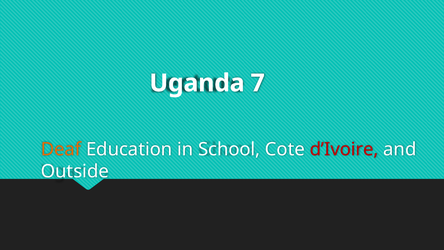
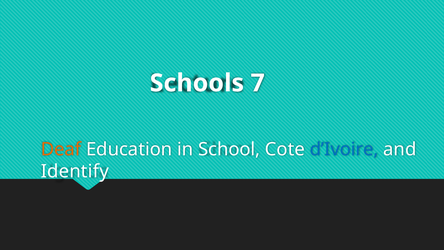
Uganda: Uganda -> Schools (197, 83)
d’Ivoire colour: red -> blue (344, 149)
Outside: Outside -> Identify (75, 171)
